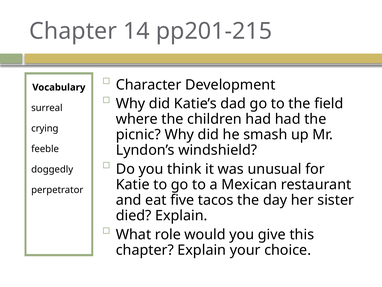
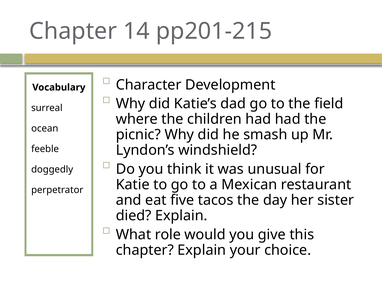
crying: crying -> ocean (45, 128)
